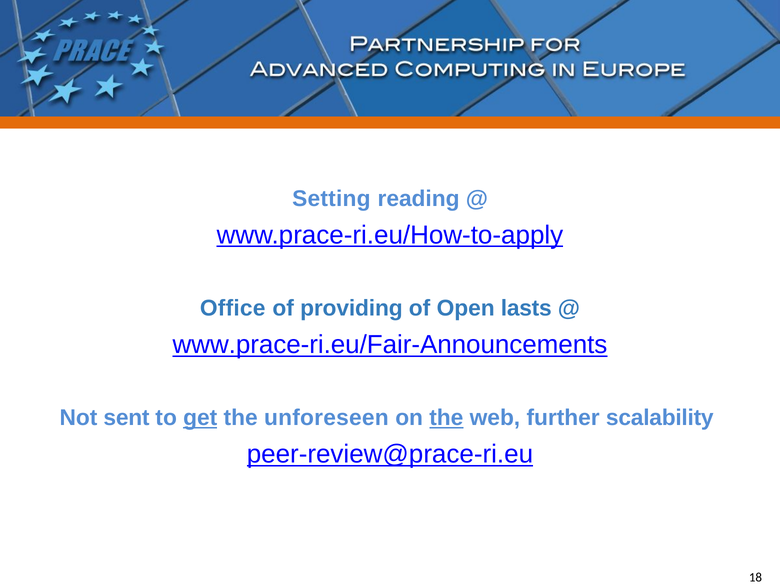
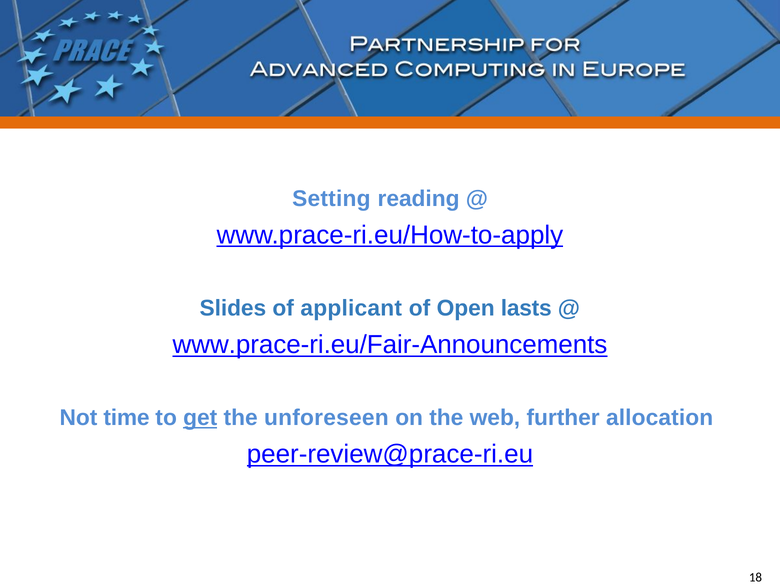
Office: Office -> Slides (233, 308)
providing: providing -> applicant (351, 308)
sent: sent -> time (127, 418)
the underline: present -> none (446, 418)
scalability: scalability -> allocation (660, 418)
